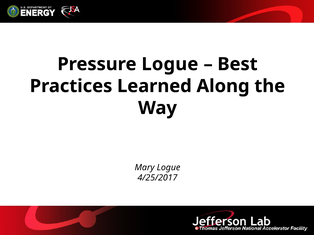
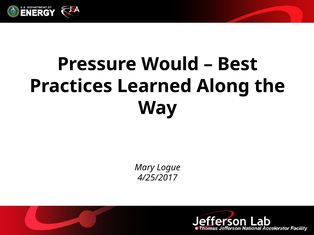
Pressure Logue: Logue -> Would (170, 64)
